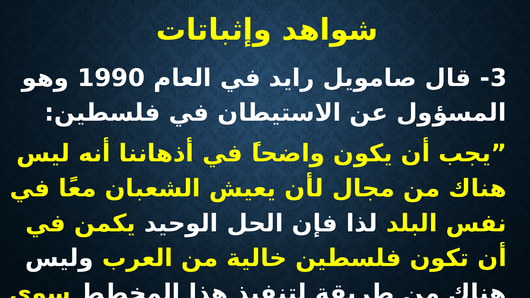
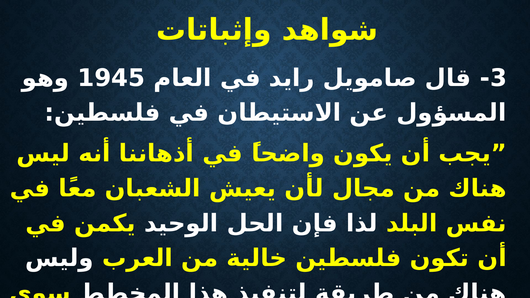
1990: 1990 -> 1945 (111, 78)
